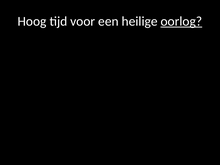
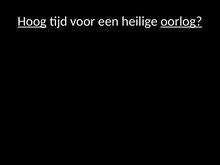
Hoog underline: none -> present (32, 21)
